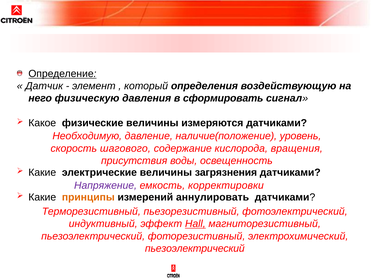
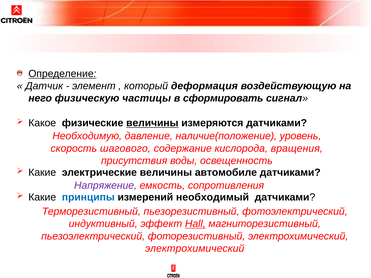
определения: определения -> деформация (204, 86)
давления: давления -> частицы (147, 98)
величины underline: none -> present (152, 123)
загрязнения: загрязнения -> автомобиле (226, 173)
корректировки: корректировки -> сопротивления (226, 186)
принципы colour: orange -> blue (88, 197)
аннулировать: аннулировать -> необходимый (213, 197)
пьезоэлектрический: пьезоэлектрический -> электрохимический (195, 249)
